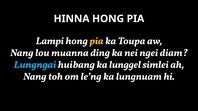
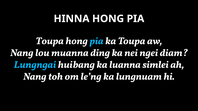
Lampi: Lampi -> Toupa (50, 41)
pia colour: yellow -> light blue (96, 41)
lunggel: lunggel -> luanna (125, 65)
